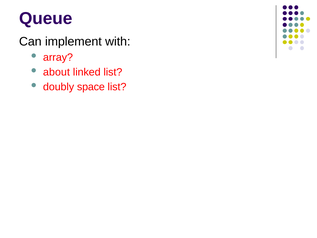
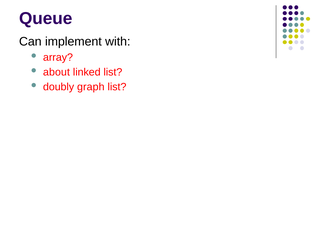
space: space -> graph (91, 87)
